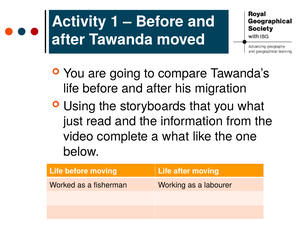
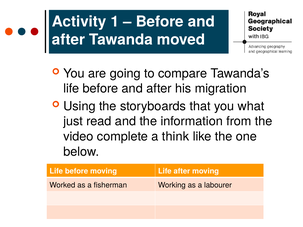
a what: what -> think (176, 137)
